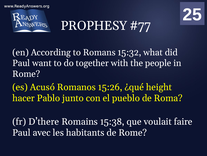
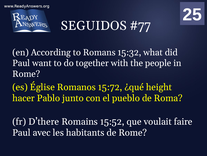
PROPHESY: PROPHESY -> SEGUIDOS (94, 26)
Acusó: Acusó -> Église (42, 87)
15:26: 15:26 -> 15:72 (110, 87)
15:38: 15:38 -> 15:52 (112, 121)
